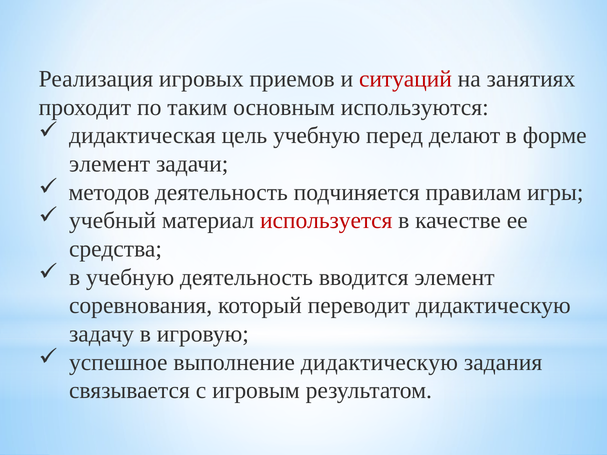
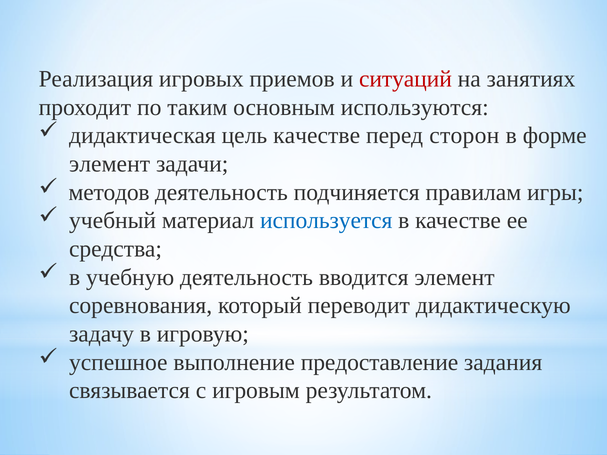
цель учебную: учебную -> качестве (317, 136)
делают: делают -> сторон (464, 136)
используется colour: red -> blue (326, 221)
выполнение дидактическую: дидактическую -> предоставление (380, 363)
